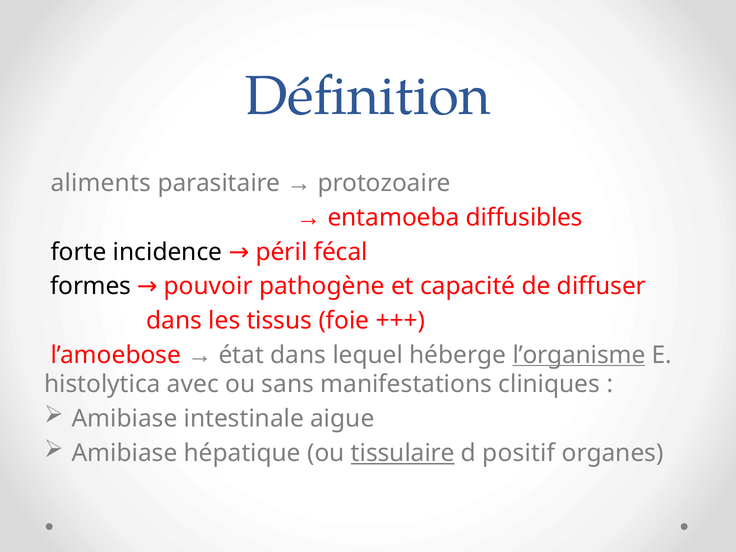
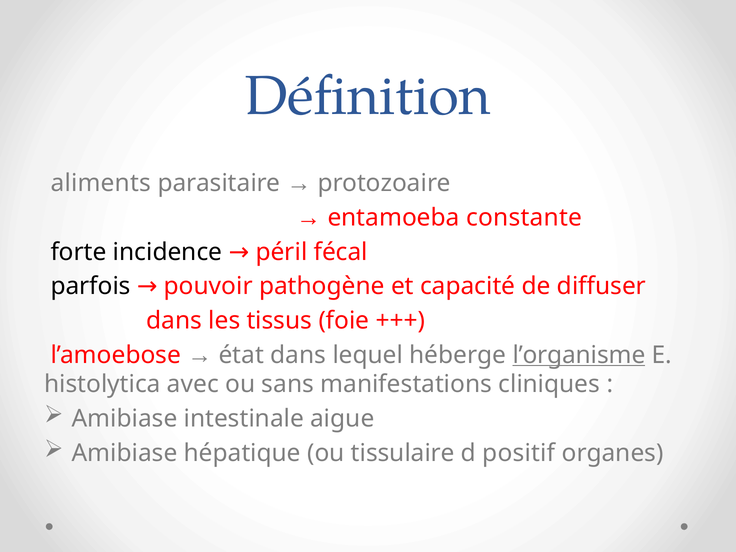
diffusibles: diffusibles -> constante (524, 218)
formes: formes -> parfois (91, 286)
tissulaire underline: present -> none (403, 453)
